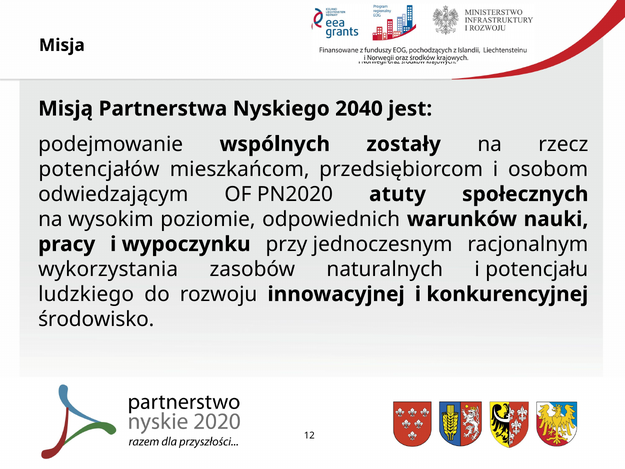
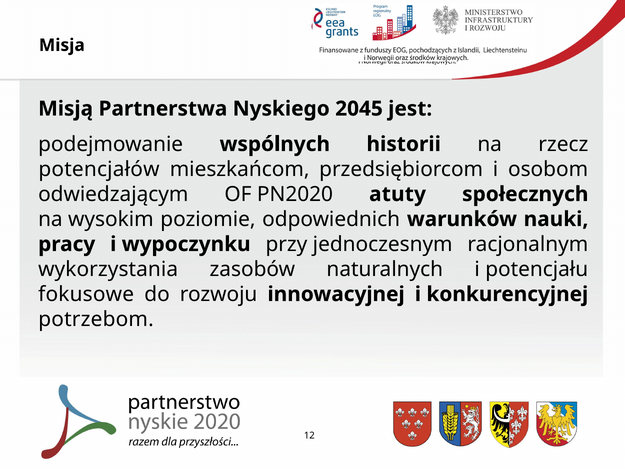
2040: 2040 -> 2045 (359, 109)
zostały: zostały -> historii (404, 144)
ludzkiego: ludzkiego -> fokusowe (86, 294)
środowisko: środowisko -> potrzebom (96, 319)
